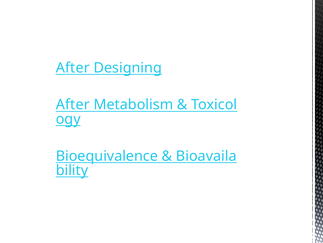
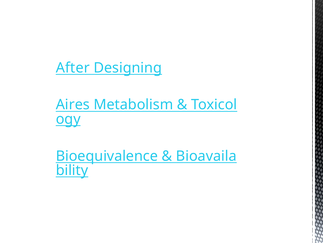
After: After -> Aires (73, 104)
